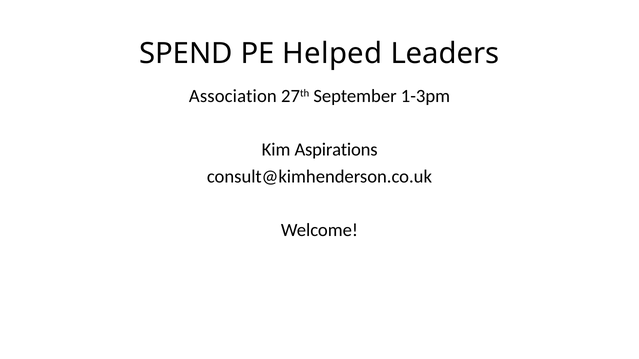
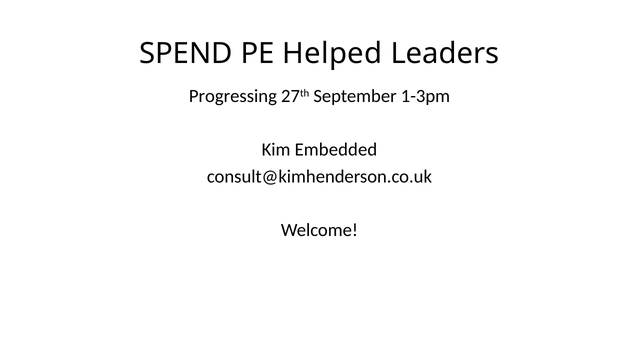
Association: Association -> Progressing (233, 96)
Aspirations: Aspirations -> Embedded (336, 150)
